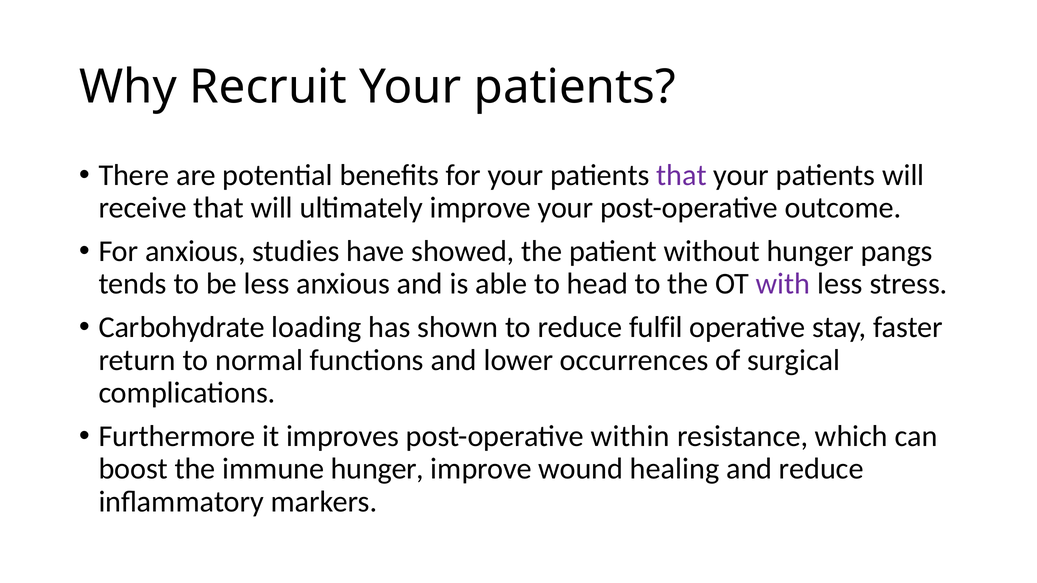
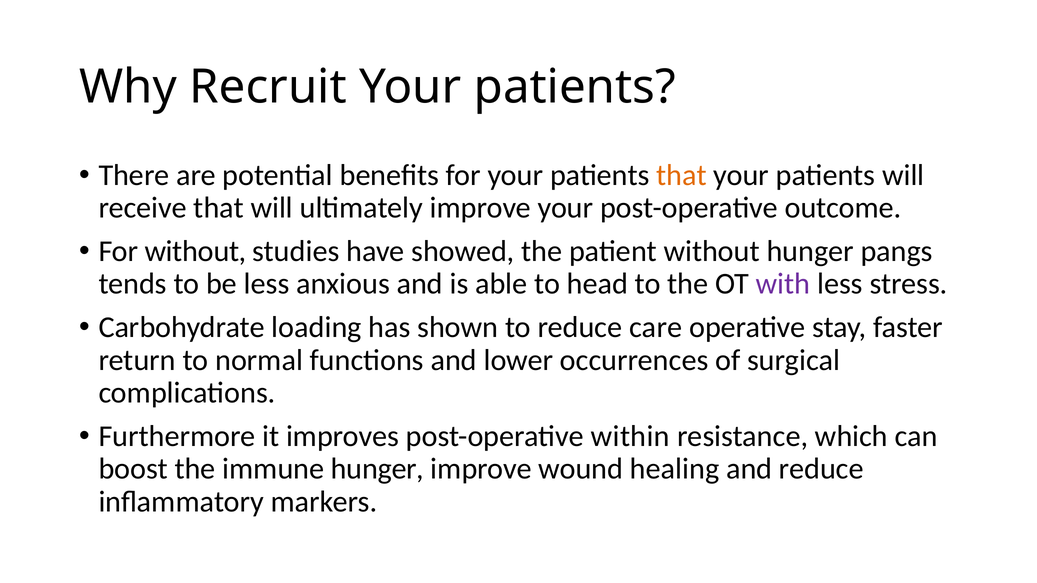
that colour: purple -> orange (681, 175)
For anxious: anxious -> without (195, 251)
fulfil: fulfil -> care (656, 328)
